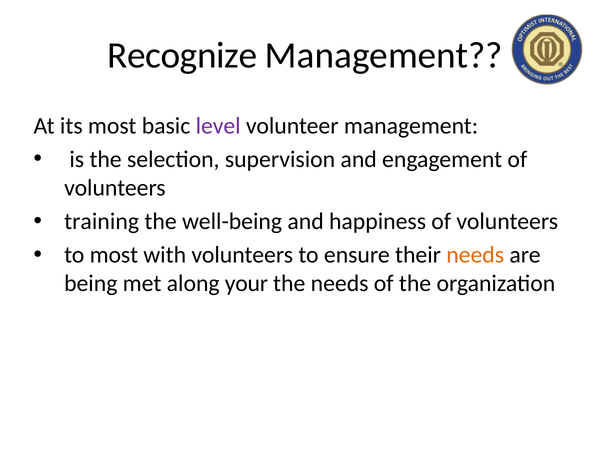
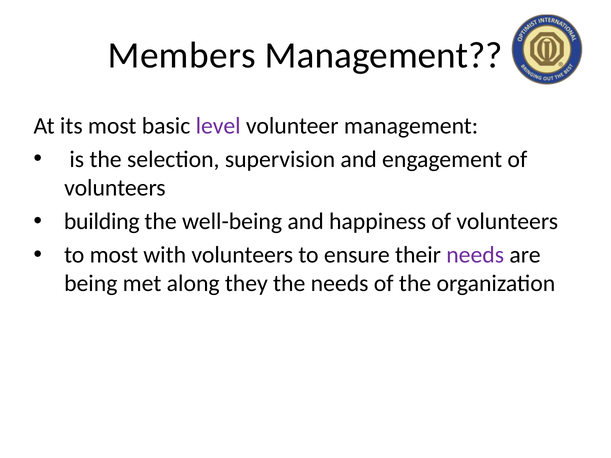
Recognize: Recognize -> Members (182, 55)
training: training -> building (102, 222)
needs colour: orange -> purple (475, 255)
your: your -> they (246, 284)
